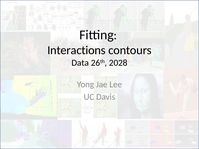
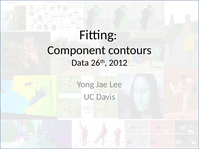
Interactions: Interactions -> Component (76, 50)
2028: 2028 -> 2012 (118, 63)
